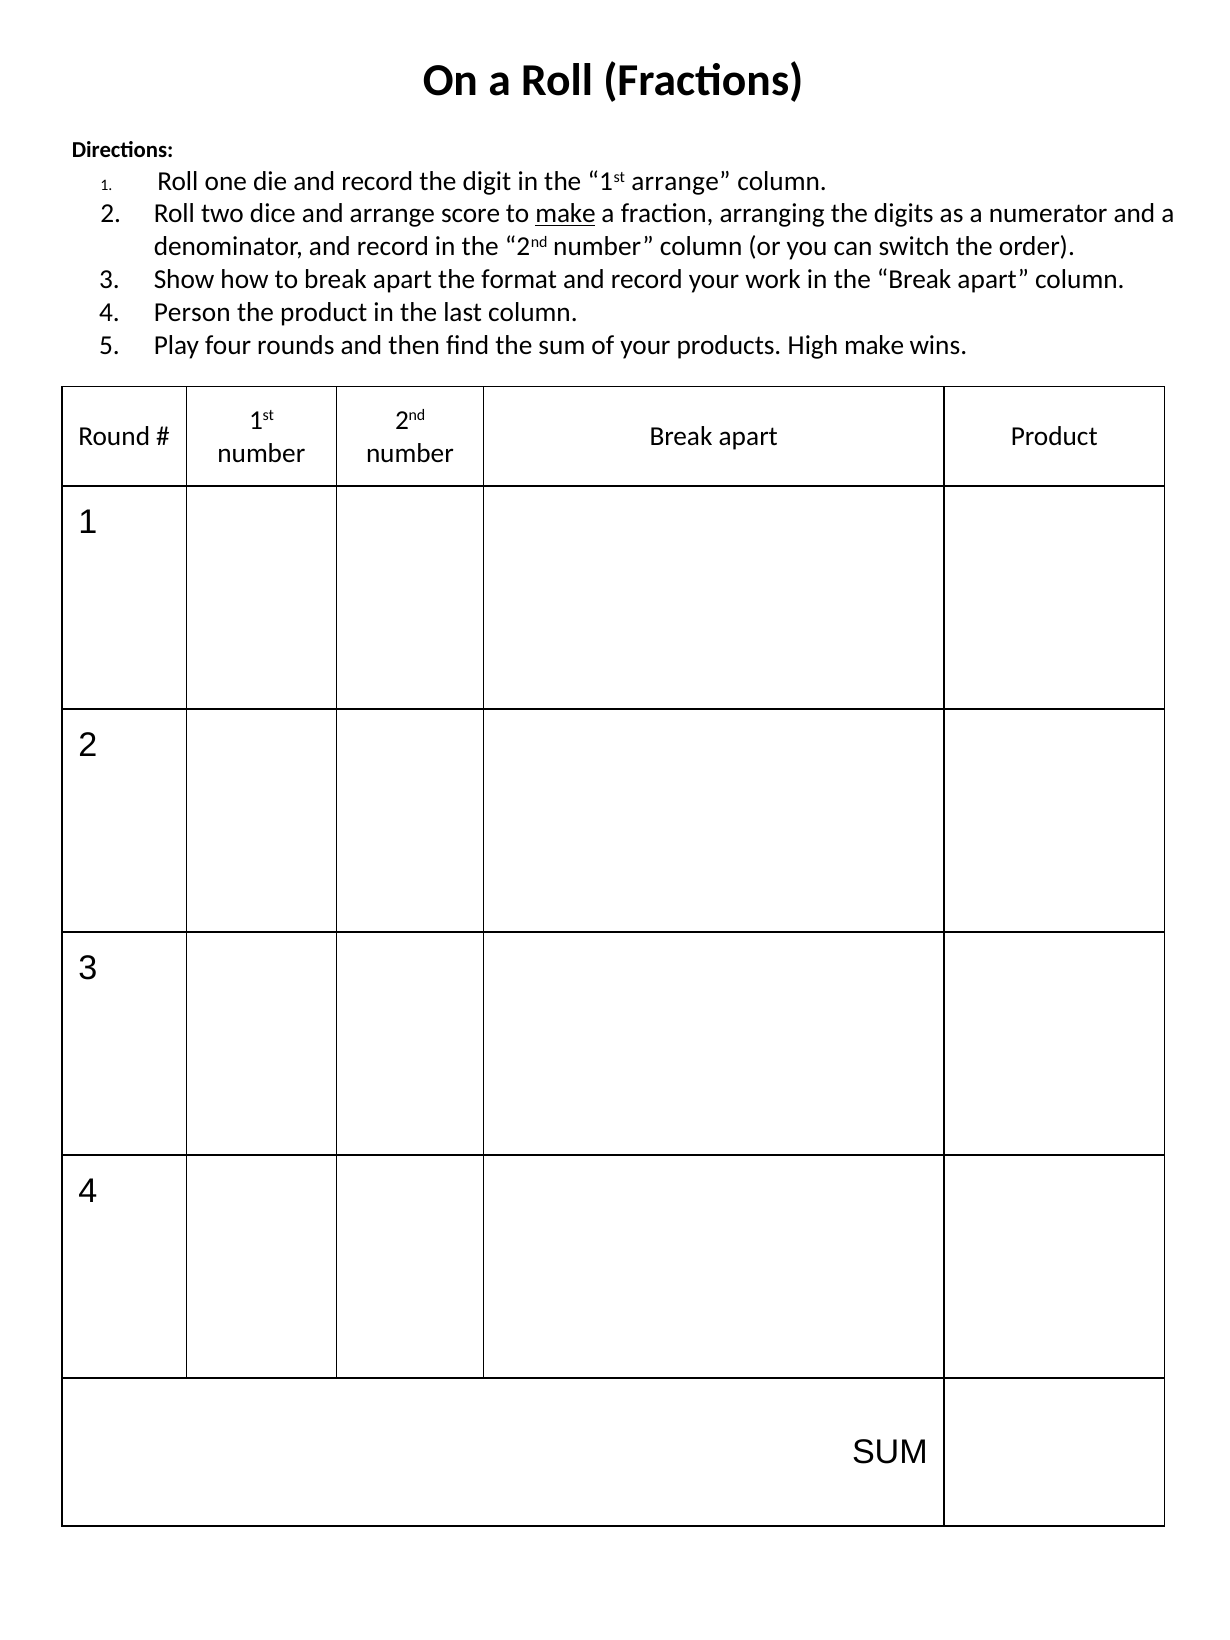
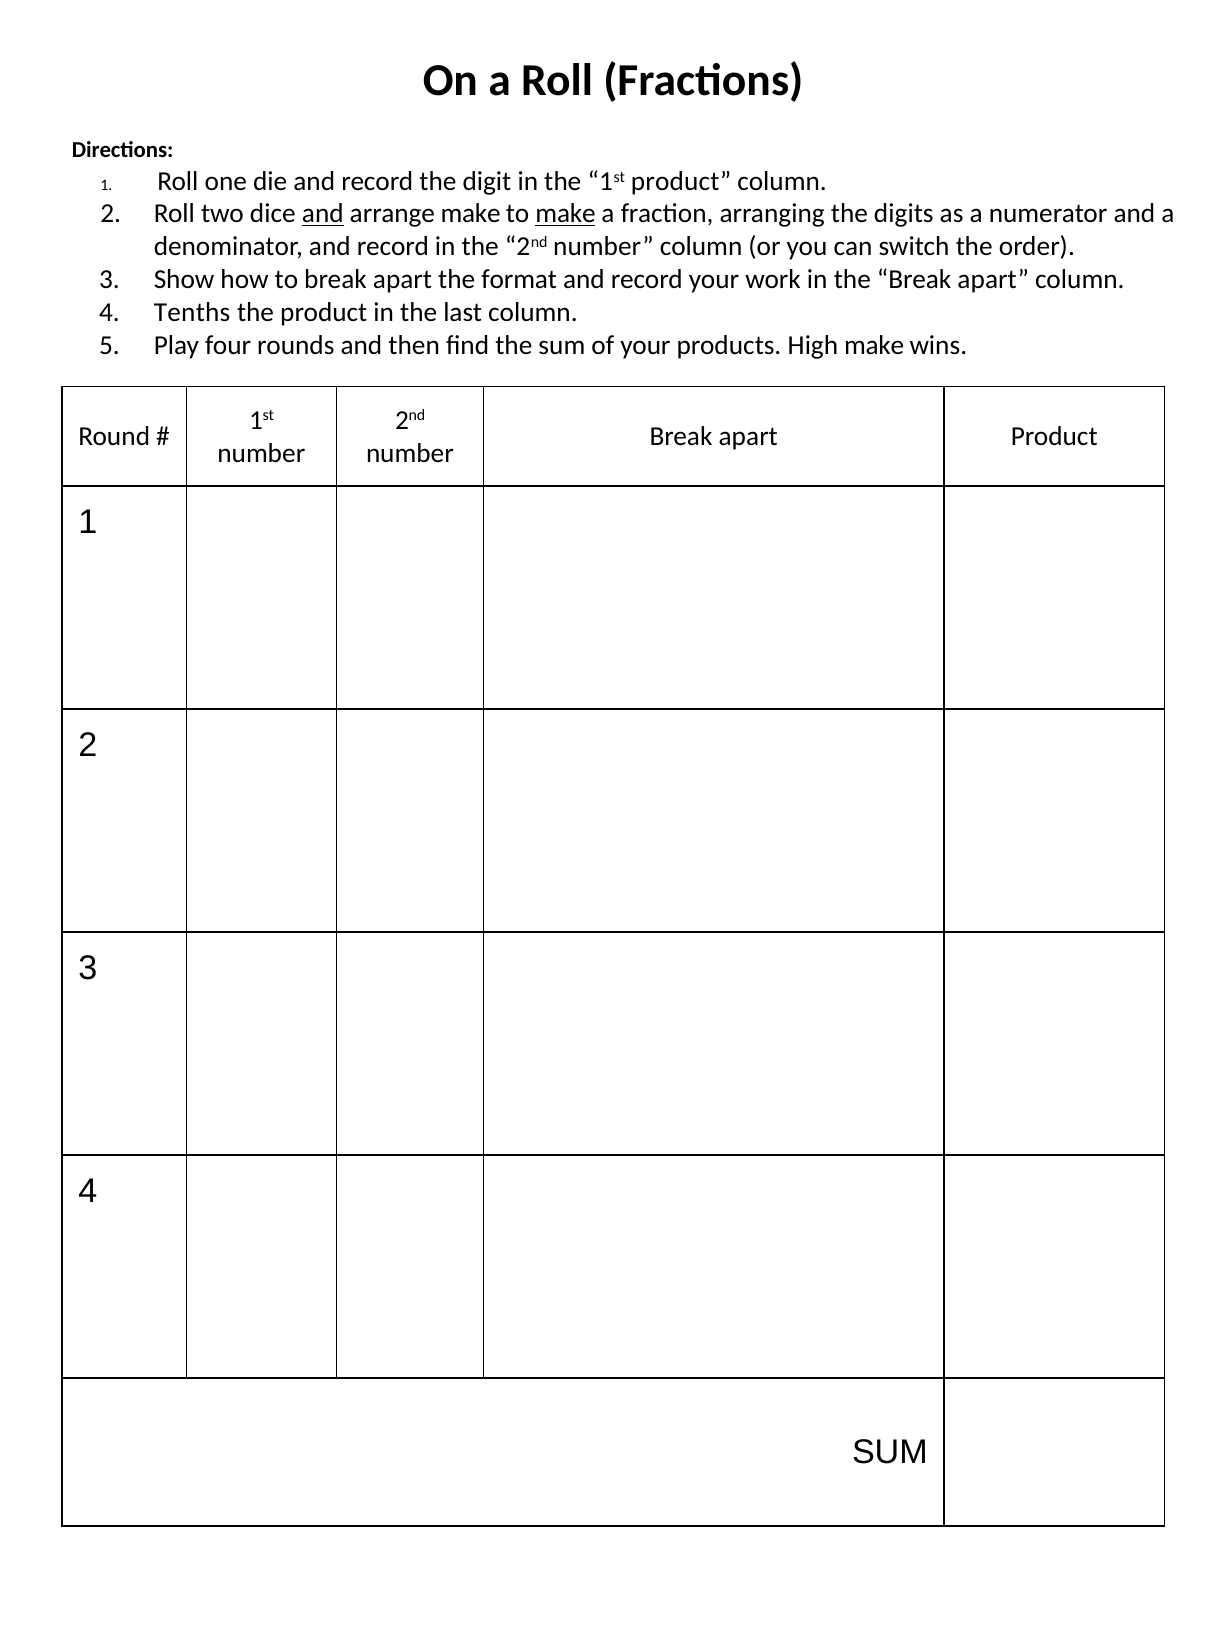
1st arrange: arrange -> product (681, 181)
and underline: none -> present (323, 214)
arrange score: score -> make (471, 214)
Person: Person -> Tenths (192, 312)
